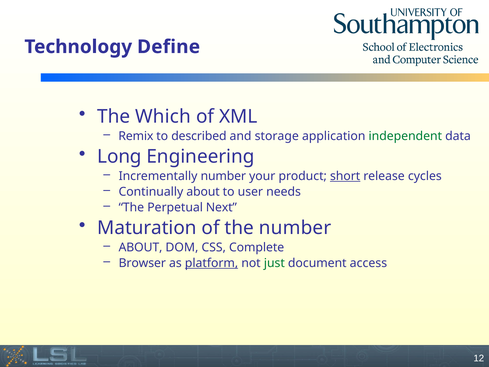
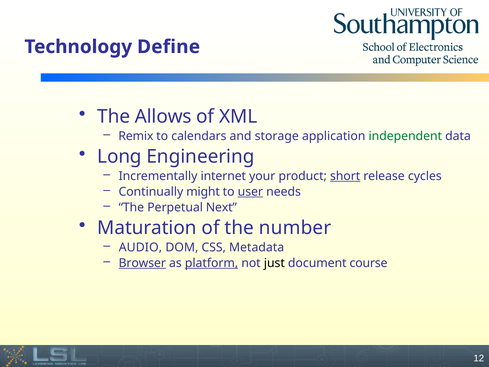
Which: Which -> Allows (163, 117)
described: described -> calendars (199, 136)
Incrementally number: number -> internet (223, 176)
Continually about: about -> might (203, 192)
user underline: none -> present (250, 192)
ABOUT: ABOUT -> AUDIO (140, 247)
Complete: Complete -> Metadata (257, 247)
Browser underline: none -> present (142, 263)
just colour: green -> black (274, 263)
access: access -> course (369, 263)
